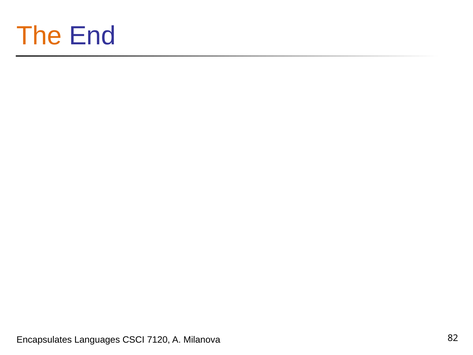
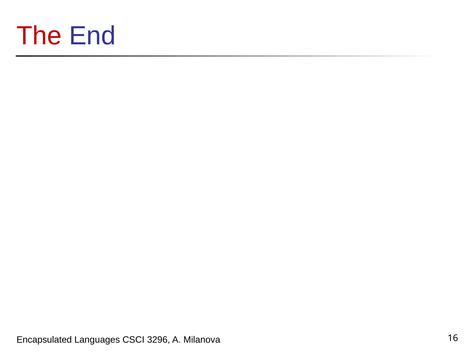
The colour: orange -> red (39, 36)
Encapsulates: Encapsulates -> Encapsulated (44, 340)
7120: 7120 -> 3296 (159, 340)
82: 82 -> 16 (453, 338)
